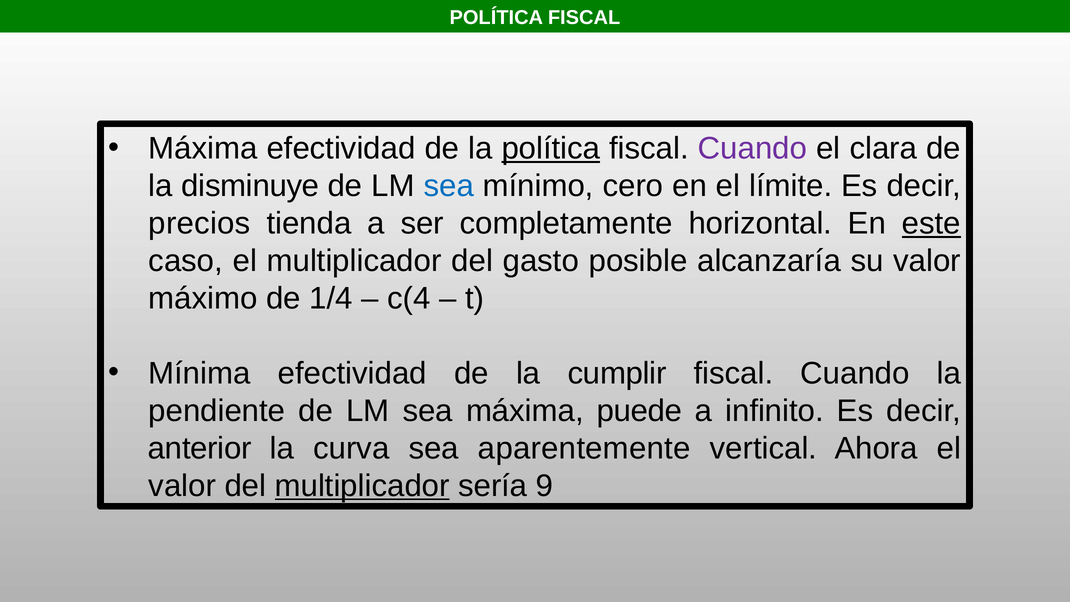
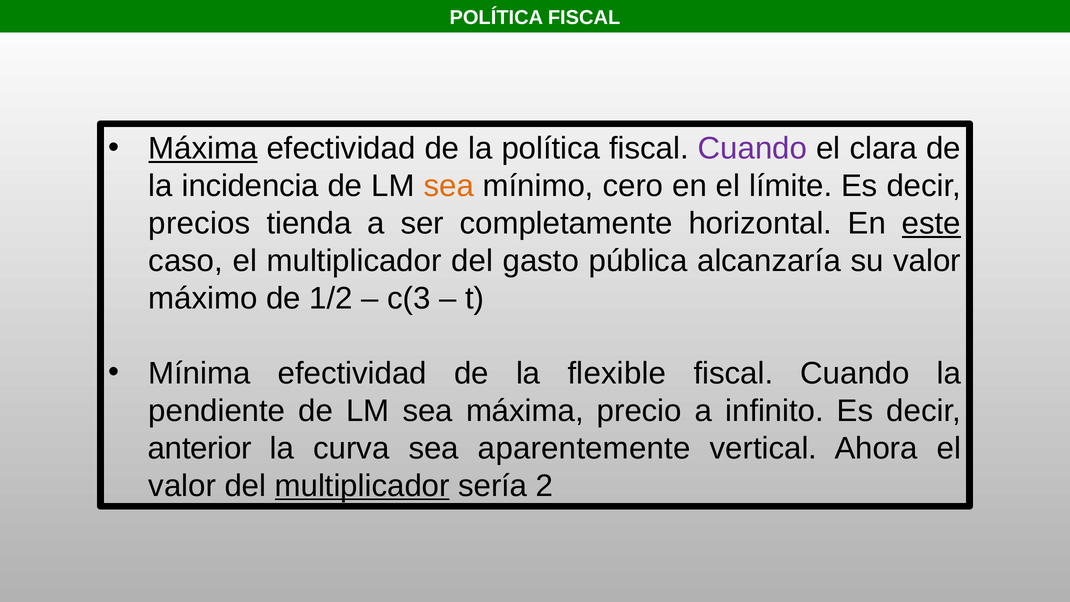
Máxima underline: none -> present (203, 148)
política underline: present -> none (551, 148)
disminuye: disminuye -> incidencia (250, 186)
sea colour: blue -> orange (449, 186)
posible: posible -> pública (638, 261)
1/4: 1/4 -> 1/2 (331, 298)
c(4: c(4 -> c(3 (409, 298)
cumplir: cumplir -> flexible (617, 373)
puede: puede -> precio (639, 411)
9: 9 -> 2 (545, 486)
